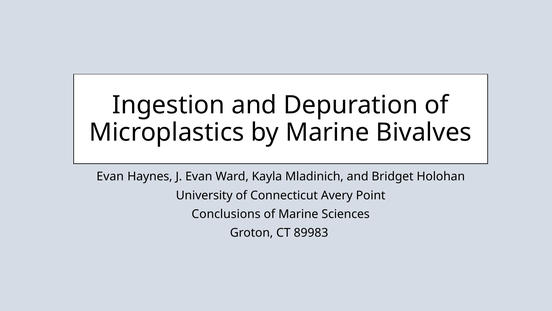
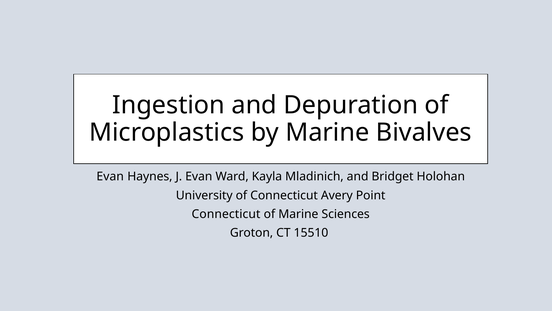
Conclusions: Conclusions -> Connecticut (226, 214)
89983: 89983 -> 15510 (311, 233)
